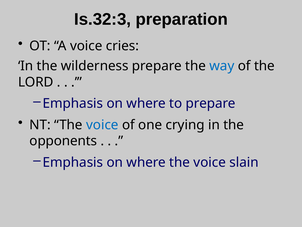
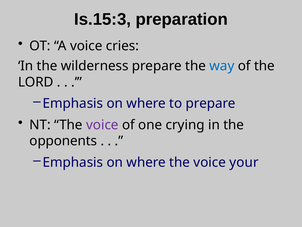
Is.32:3: Is.32:3 -> Is.15:3 (103, 19)
voice colour: blue -> purple (102, 125)
slain: slain -> your (244, 162)
